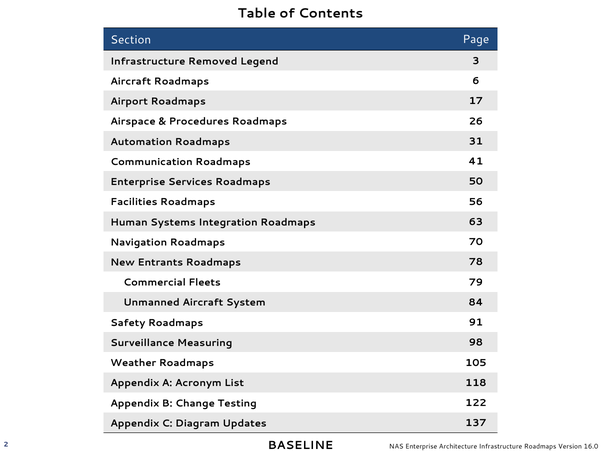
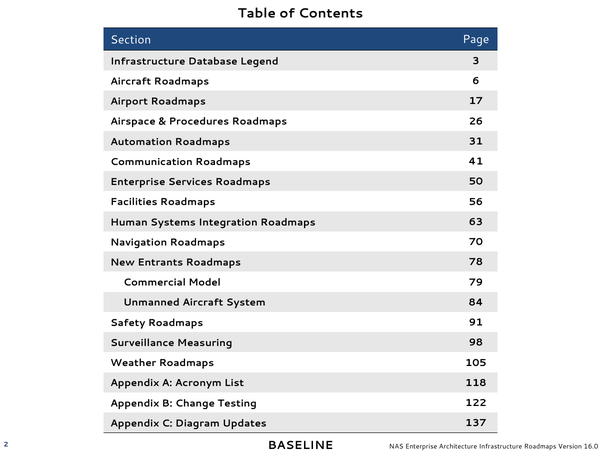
Removed: Removed -> Database (213, 61)
Fleets: Fleets -> Model (205, 282)
